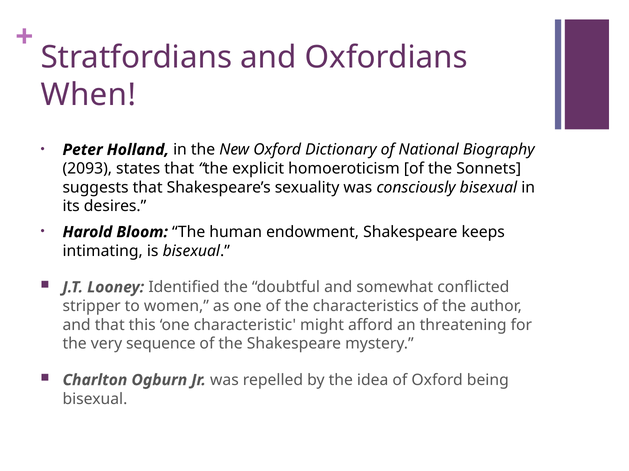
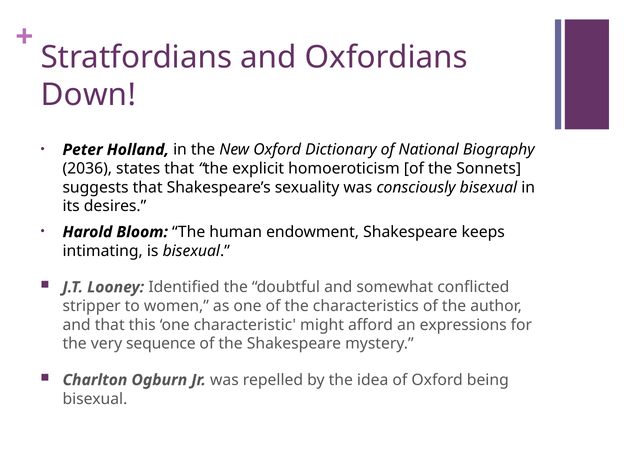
When: When -> Down (88, 95)
2093: 2093 -> 2036 (87, 169)
threatening: threatening -> expressions (463, 325)
